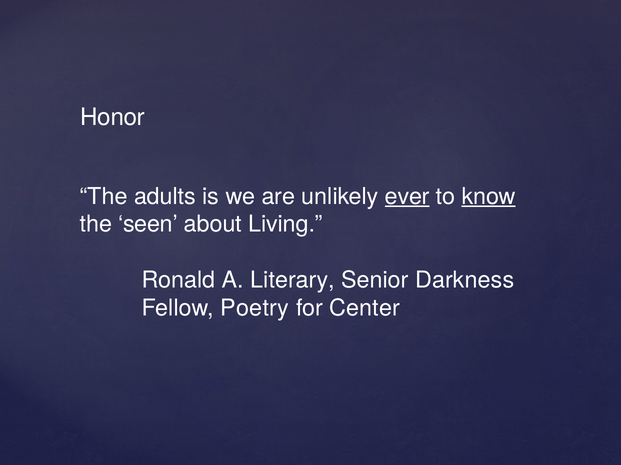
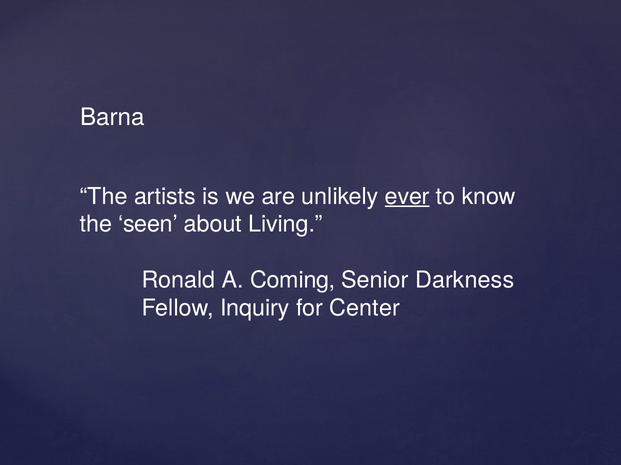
Honor: Honor -> Barna (112, 118)
adults: adults -> artists (165, 197)
know underline: present -> none (489, 197)
Literary: Literary -> Coming (293, 281)
Poetry: Poetry -> Inquiry (255, 309)
